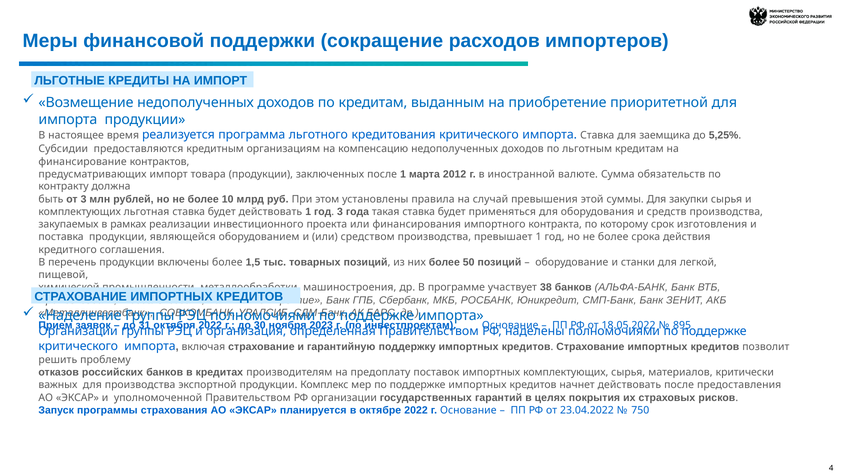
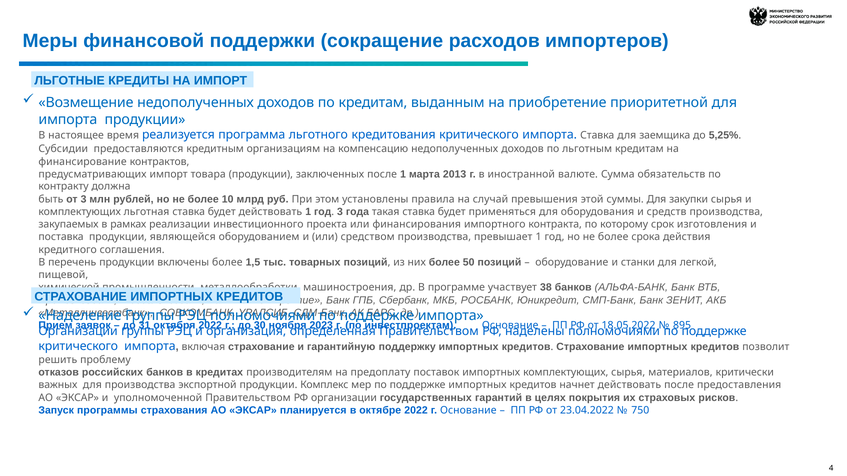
2012: 2012 -> 2013 (455, 174)
